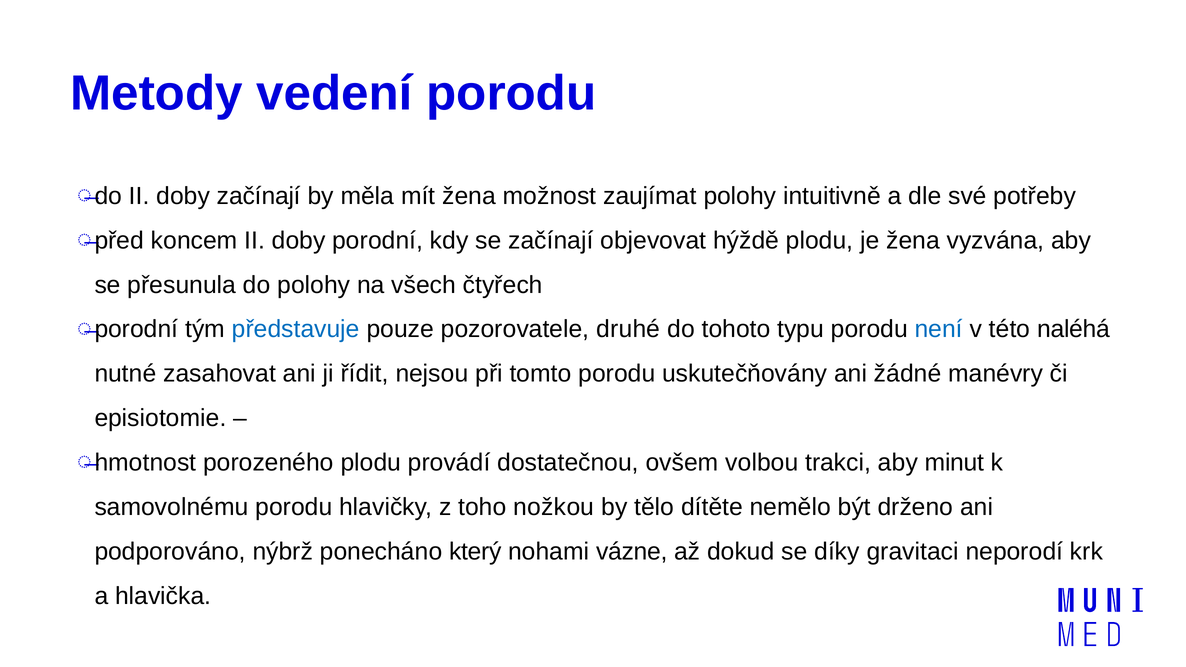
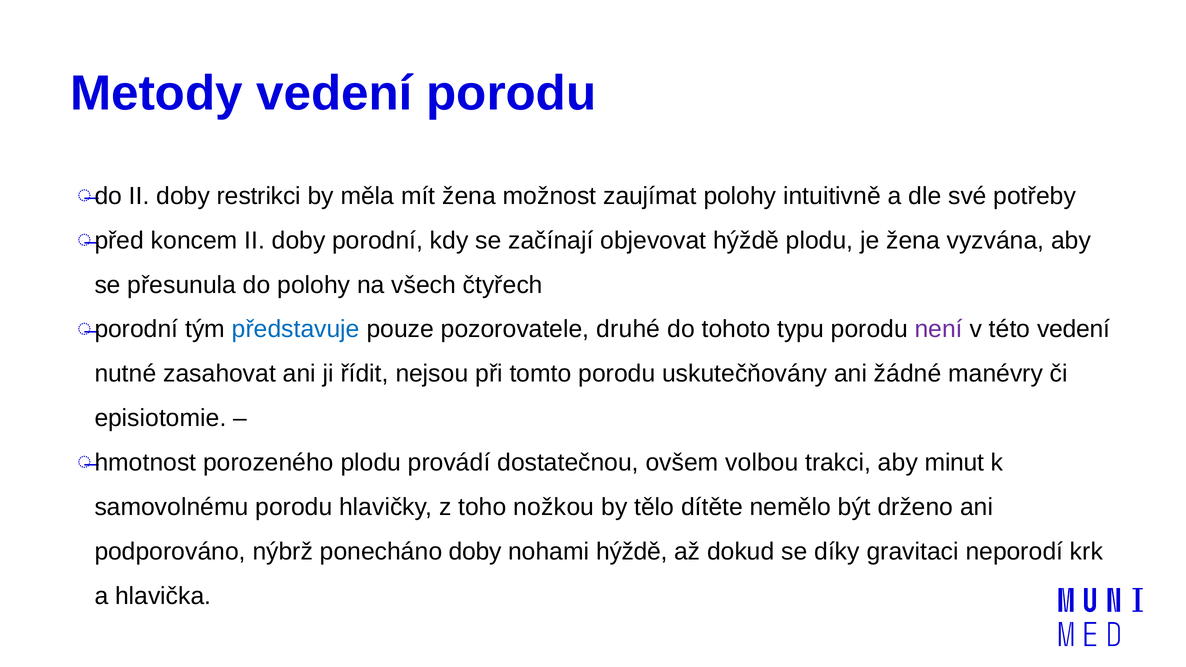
doby začínají: začínají -> restrikci (259, 196)
není colour: blue -> purple (939, 329)
této naléhá: naléhá -> vedení (1074, 329)
ponecháno který: který -> doby (475, 552)
nohami vázne: vázne -> hýždě (632, 552)
